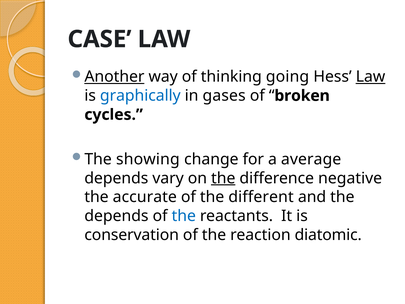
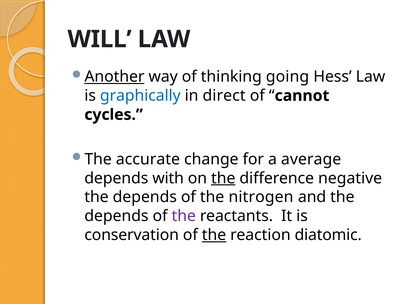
CASE: CASE -> WILL (100, 39)
Law underline: present -> none (371, 77)
gases: gases -> direct (224, 96)
broken: broken -> cannot (302, 96)
showing: showing -> accurate (148, 159)
vary: vary -> with (168, 178)
accurate: accurate -> depends (145, 197)
different: different -> nitrogen (261, 197)
the colour: blue -> purple (184, 216)
the underline: none -> present (214, 235)
